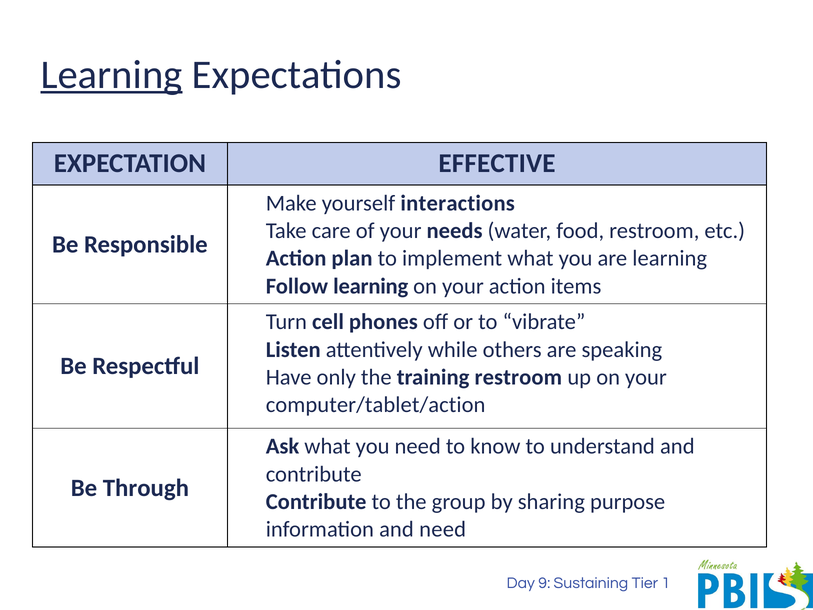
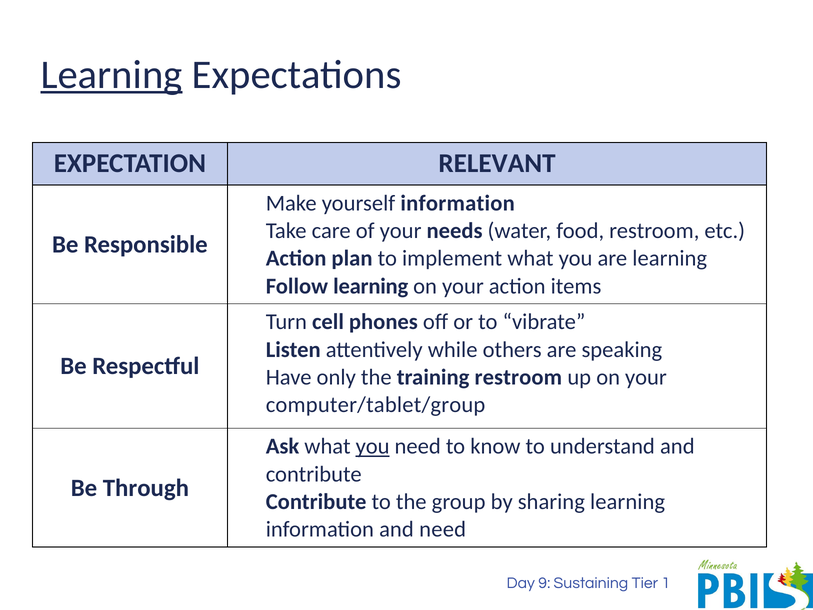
EFFECTIVE: EFFECTIVE -> RELEVANT (497, 163)
yourself interactions: interactions -> information (458, 203)
computer/tablet/action: computer/tablet/action -> computer/tablet/group (376, 405)
you underline: none -> present (373, 446)
sharing purpose: purpose -> learning (628, 502)
